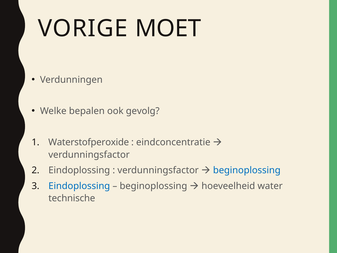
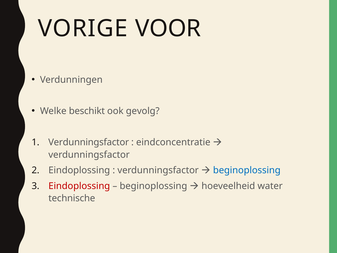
MOET: MOET -> VOOR (168, 29)
bepalen: bepalen -> beschikt (87, 111)
Waterstofperoxide: Waterstofperoxide -> Verdunningsfactor (89, 142)
Eindoplossing colour: blue -> red (79, 186)
